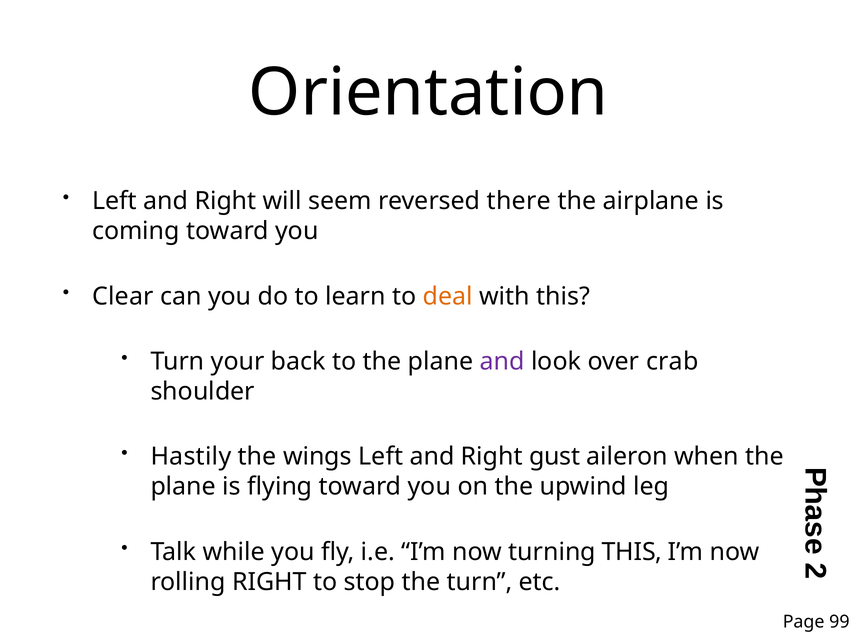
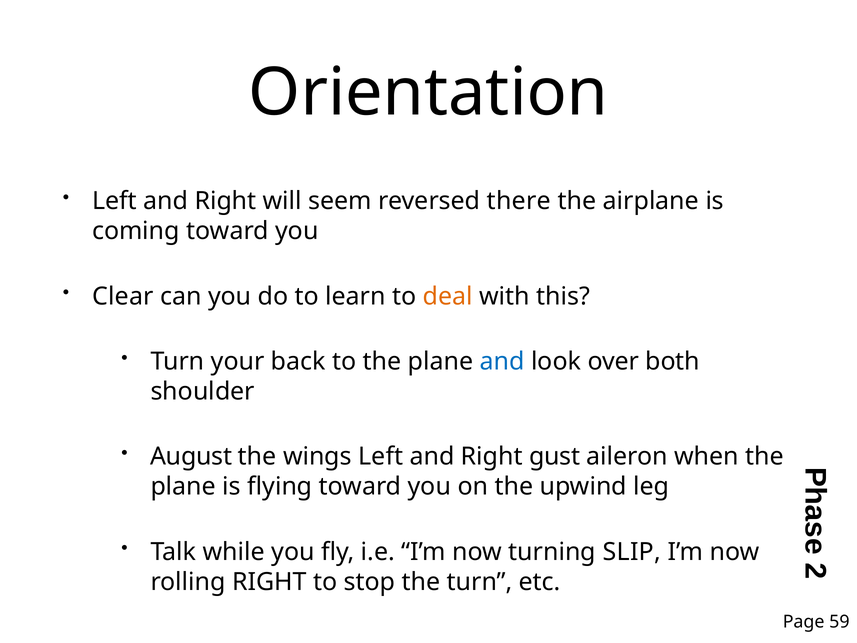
and colour: purple -> blue (502, 361)
crab: crab -> both (673, 361)
Hastily: Hastily -> August (191, 456)
turning THIS: THIS -> SLIP (632, 552)
99: 99 -> 59 (839, 622)
